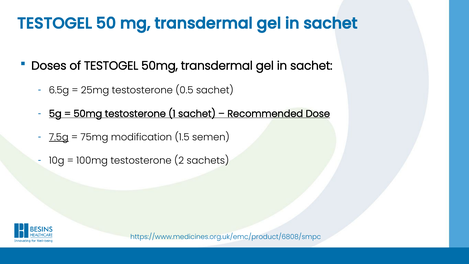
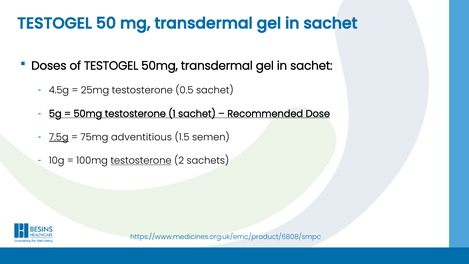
6.5g: 6.5g -> 4.5g (59, 90)
modification: modification -> adventitious (141, 137)
testosterone underline: none -> present (141, 161)
